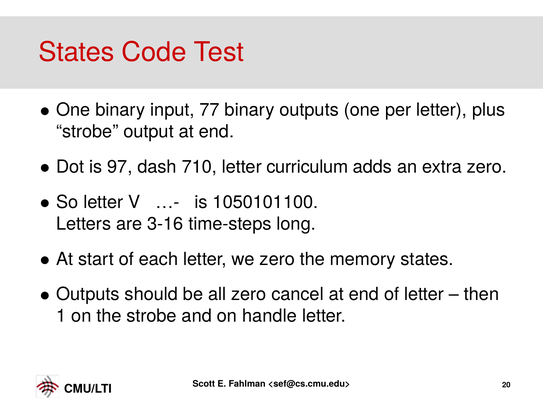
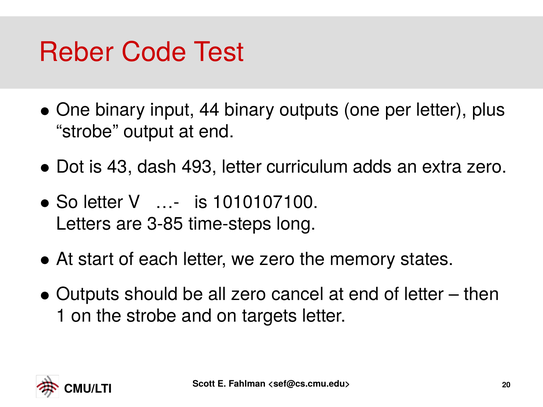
States: States -> Reber (76, 52)
77: 77 -> 44 (210, 110)
97: 97 -> 43 (120, 167)
710: 710 -> 493 (199, 167)
1050101100: 1050101100 -> 1010107100 (265, 202)
3-16: 3-16 -> 3-85 (165, 224)
handle: handle -> targets (270, 316)
